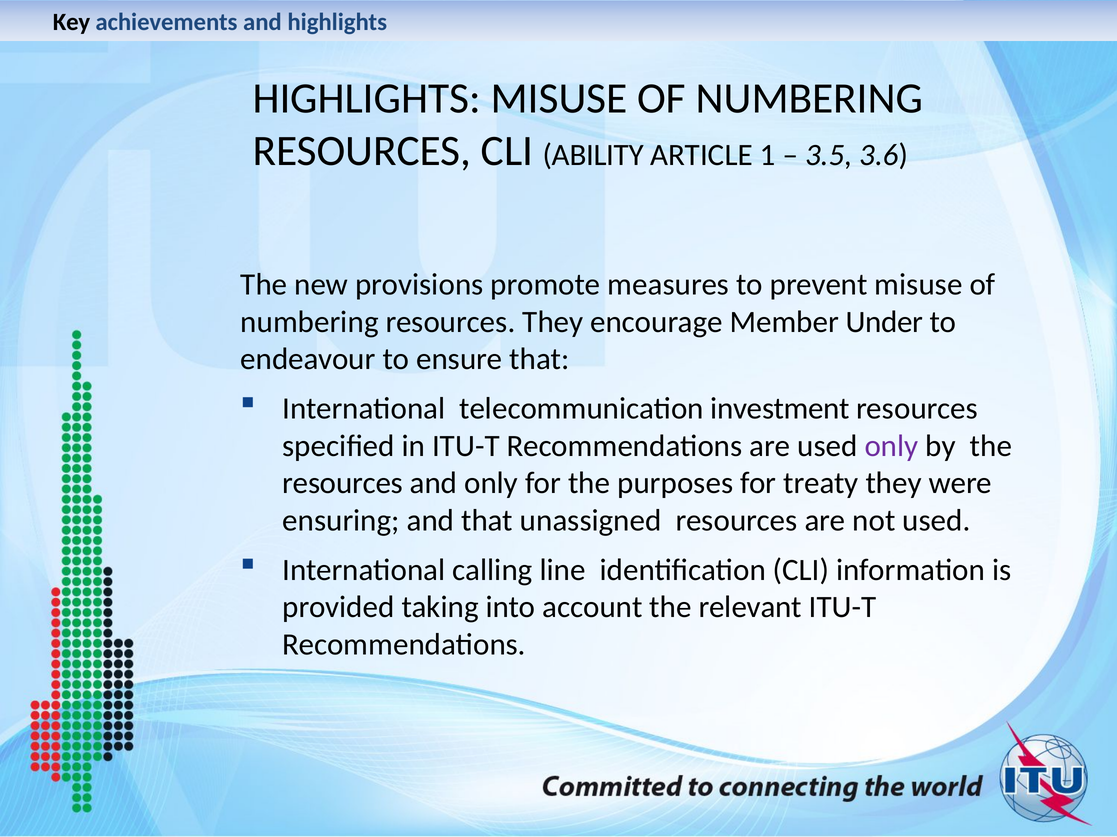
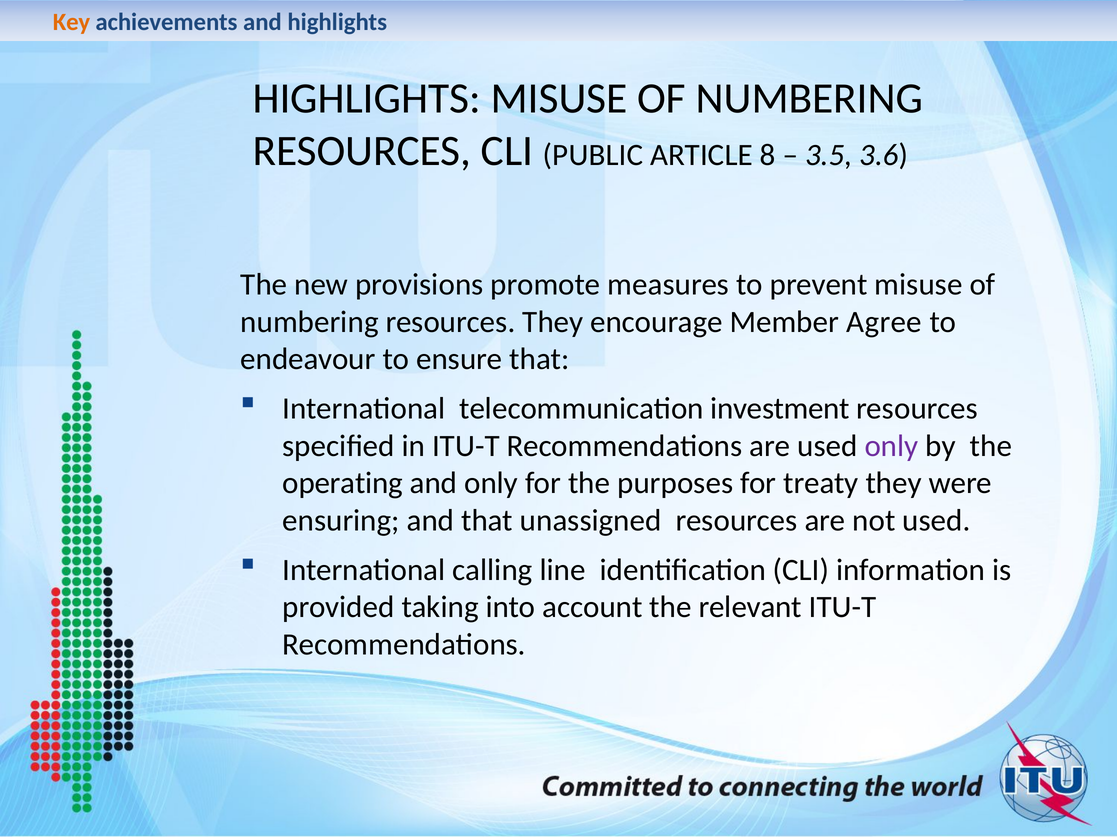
Key colour: black -> orange (71, 22)
ABILITY: ABILITY -> PUBLIC (593, 155)
1: 1 -> 8 (768, 155)
Under: Under -> Agree (884, 322)
resources: resources -> operating (343, 484)
